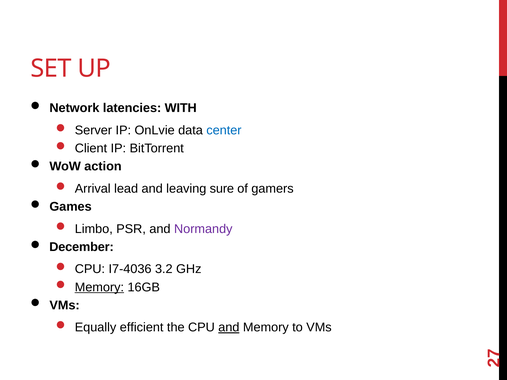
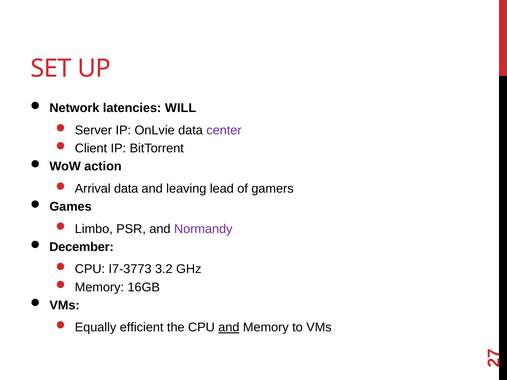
WITH: WITH -> WILL (181, 108)
center colour: blue -> purple (224, 130)
Arrival lead: lead -> data (126, 189)
sure: sure -> lead (222, 189)
I7-4036: I7-4036 -> I7-3773 (130, 269)
Memory underline: present -> none (99, 287)
